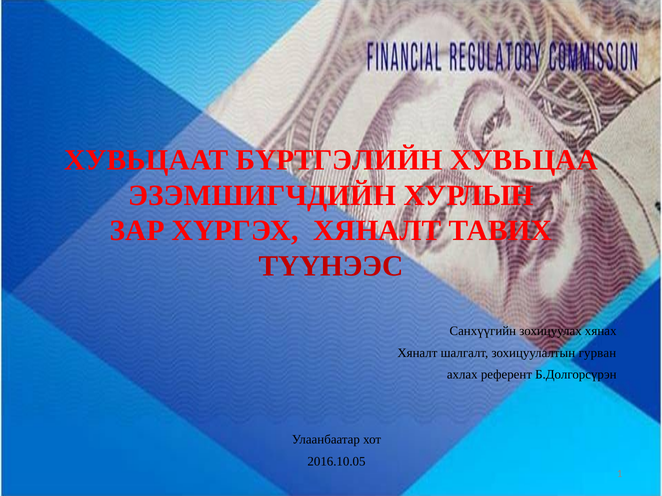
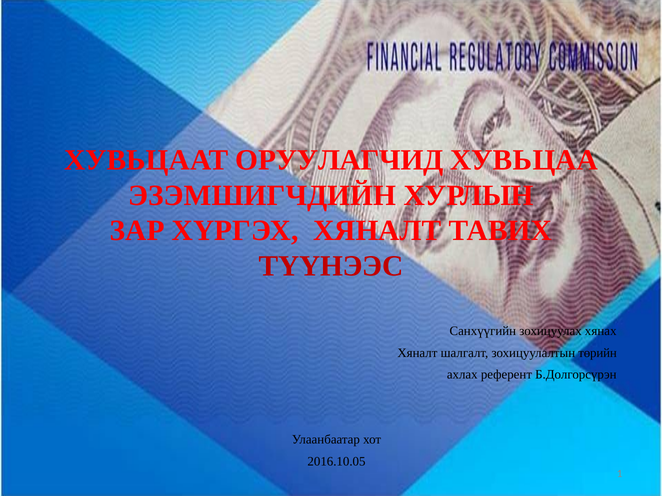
БҮРТГЭЛИЙН: БҮРТГЭЛИЙН -> ОРУУЛАГЧИД (339, 160)
гурван: гурван -> төрийн (598, 353)
